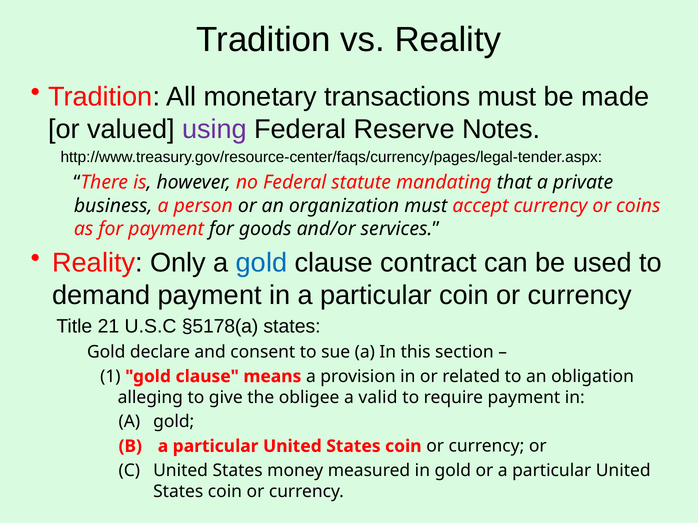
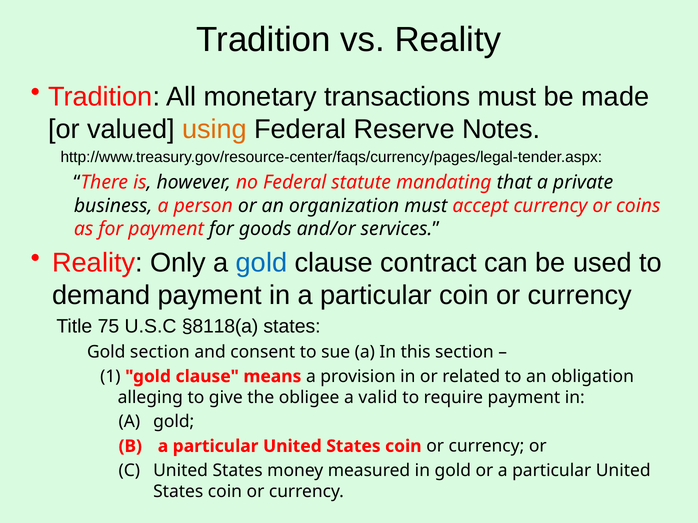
using colour: purple -> orange (215, 130)
21: 21 -> 75 (108, 327)
§5178(a: §5178(a -> §8118(a (220, 327)
Gold declare: declare -> section (160, 352)
